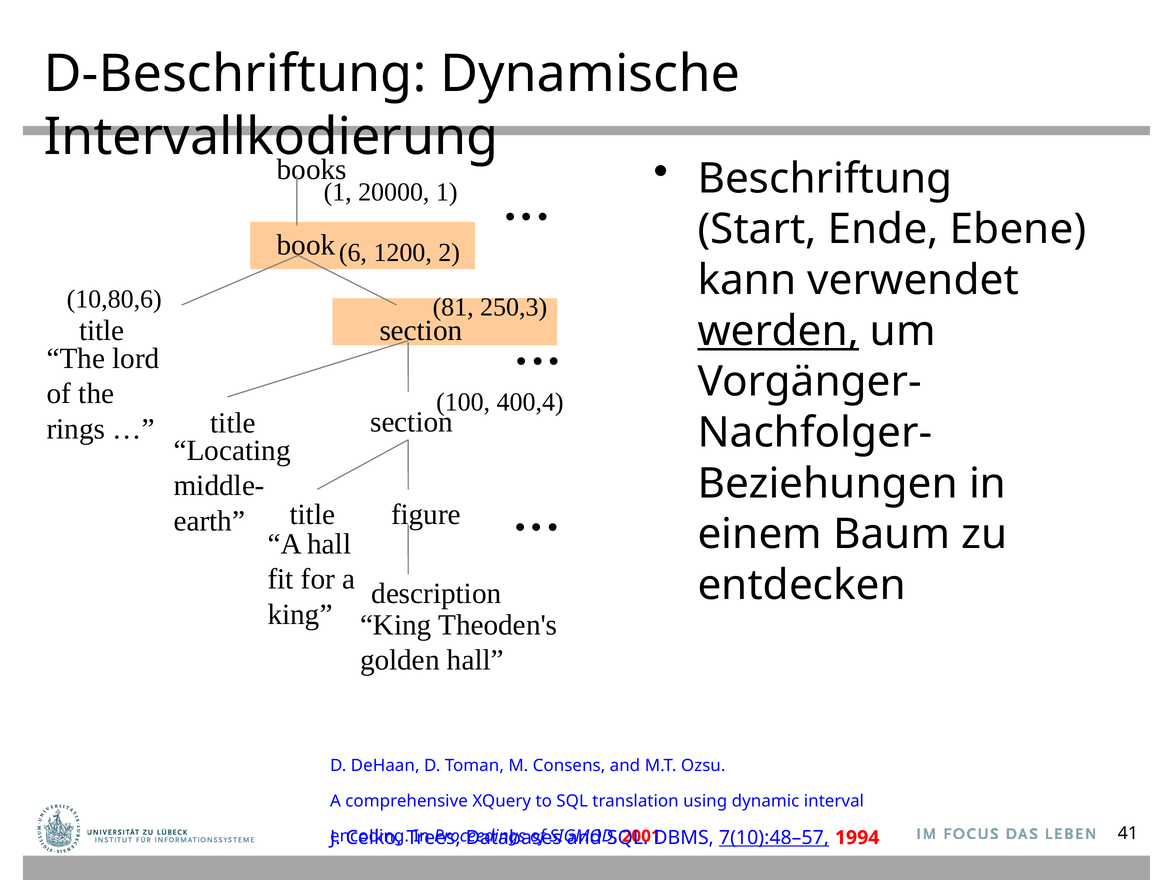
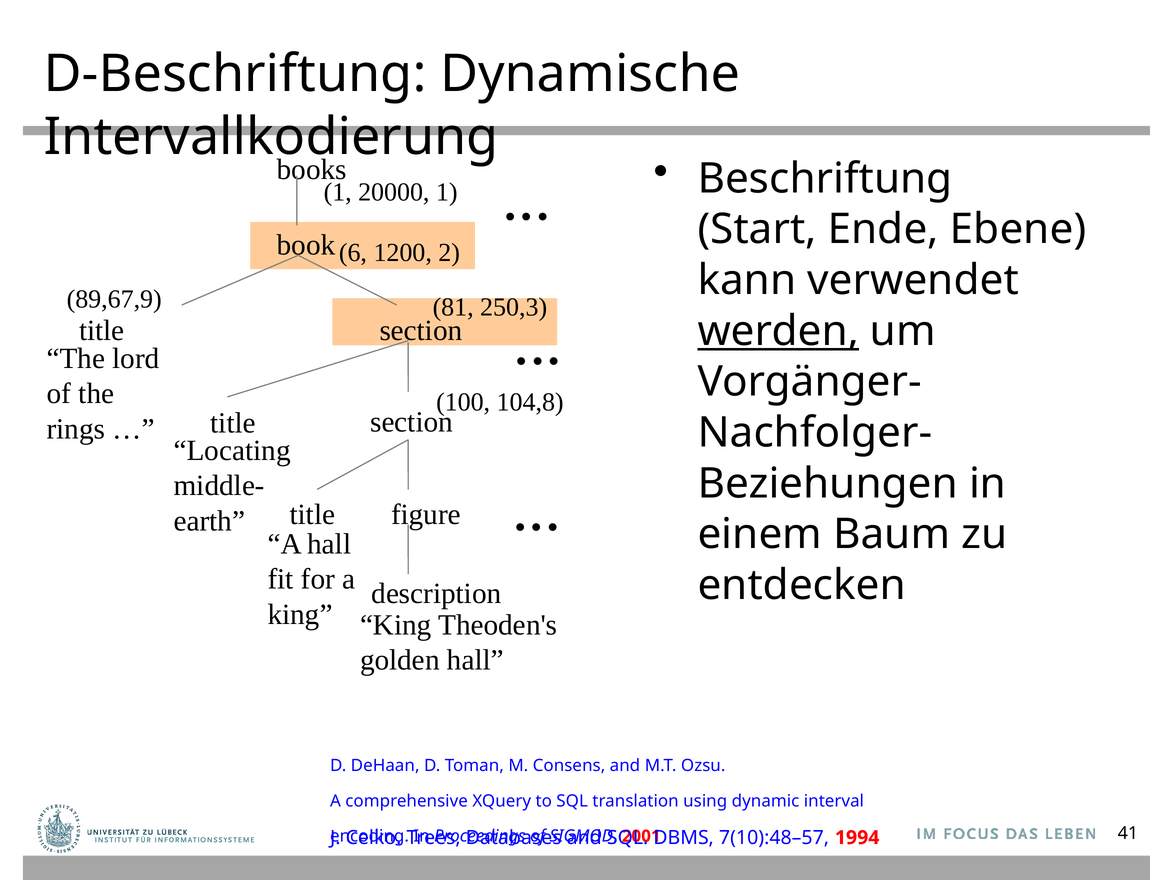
10,80,6: 10,80,6 -> 89,67,9 (114, 299)
400,4: 400,4 -> 104,8 (530, 402)
7(10):48–57 underline: present -> none (774, 837)
